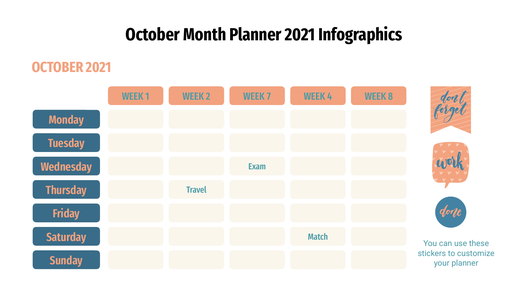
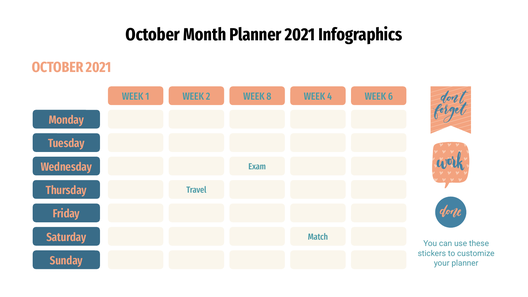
7: 7 -> 8 (269, 96)
8: 8 -> 6 (390, 96)
